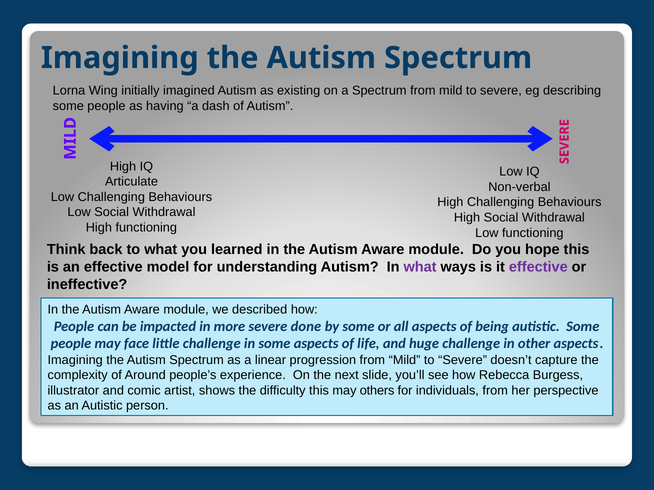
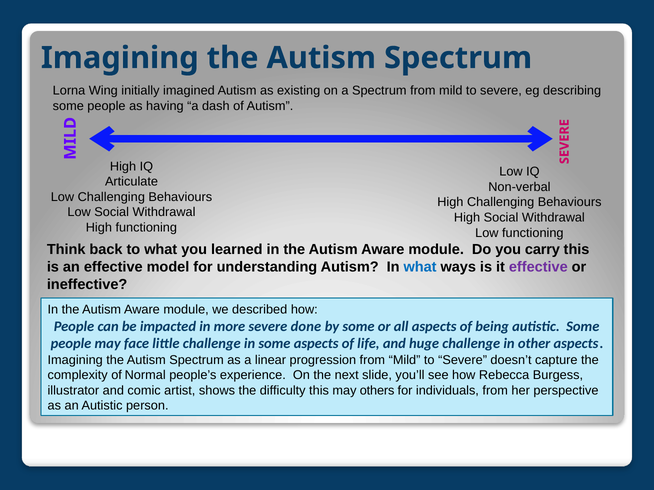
hope: hope -> carry (542, 250)
what colour: purple -> blue (420, 267)
Around: Around -> Normal (145, 376)
